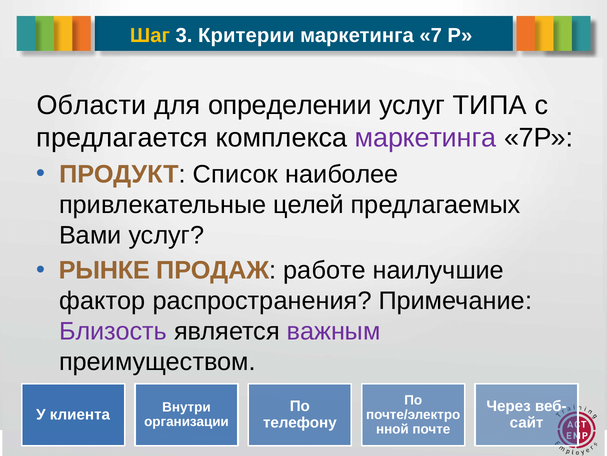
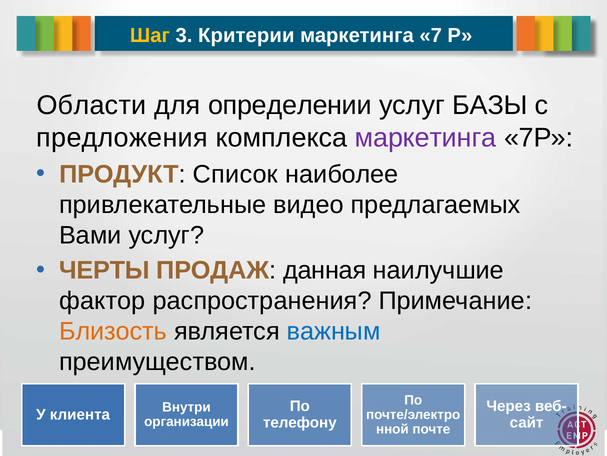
ТИПА: ТИПА -> БАЗЫ (490, 105)
предлагается: предлагается -> предложения (122, 138)
целей: целей -> видео (309, 204)
РЫНКЕ: РЫНКЕ -> ЧЕРТЫ (104, 270)
работе: работе -> данная (325, 270)
Близость colour: purple -> orange (113, 331)
важным colour: purple -> blue (334, 331)
